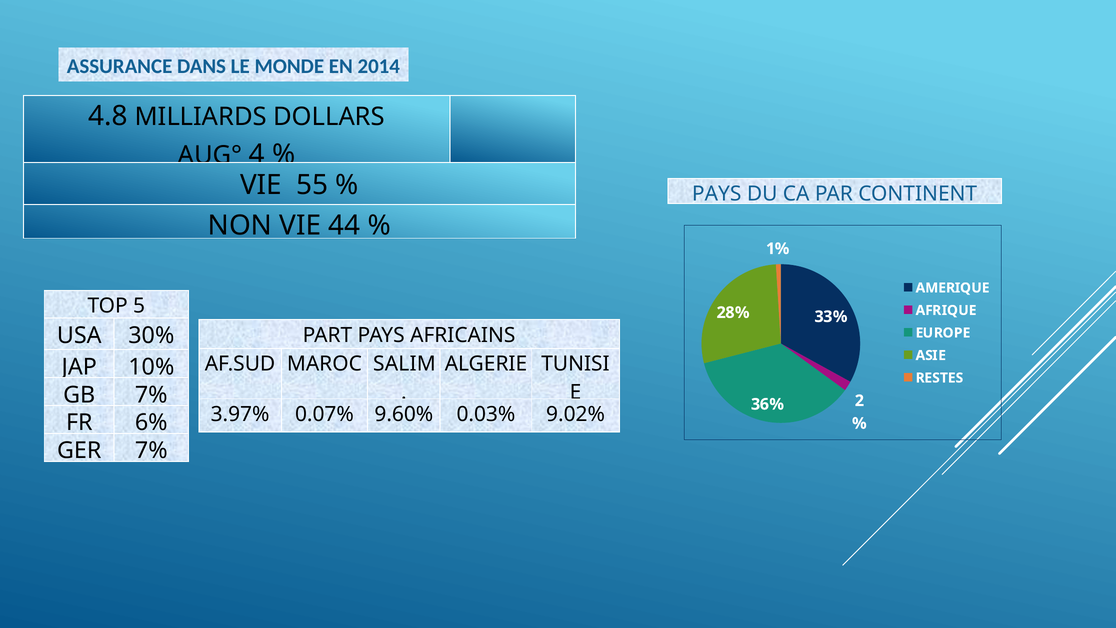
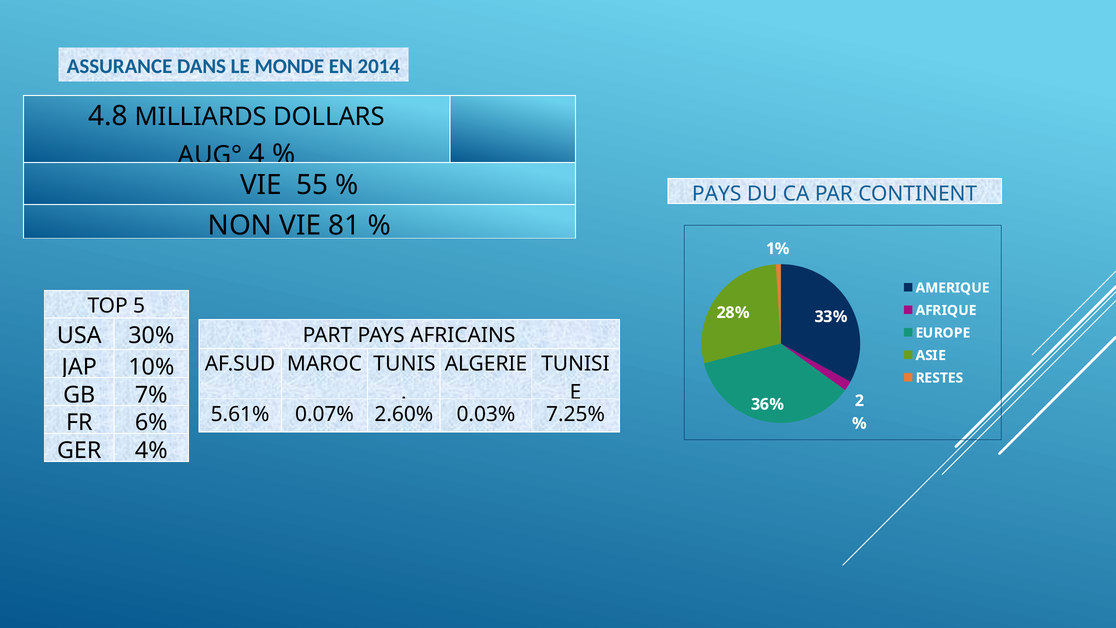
44: 44 -> 81 (344, 225)
SALIM: SALIM -> TUNIS (404, 364)
3.97%: 3.97% -> 5.61% (240, 414)
9.60%: 9.60% -> 2.60% (404, 414)
9.02%: 9.02% -> 7.25% (576, 414)
GER 7%: 7% -> 4% (151, 451)
